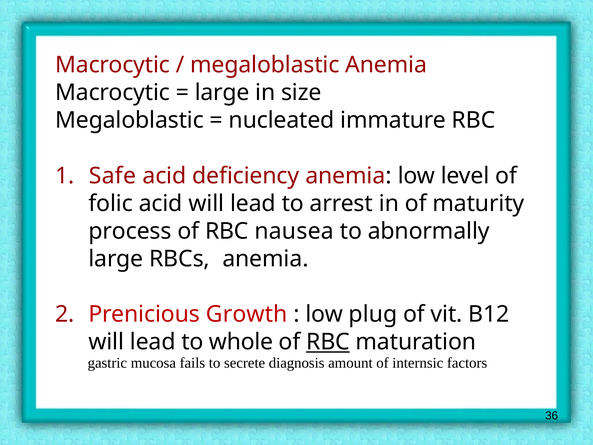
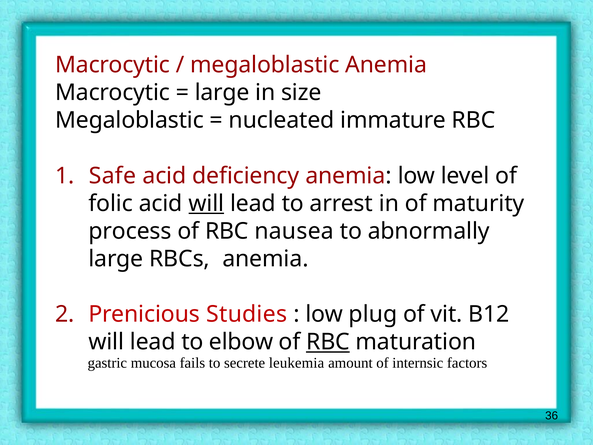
will underline: none -> present (206, 203)
Growth: Growth -> Studies (247, 314)
whole: whole -> elbow (241, 342)
diagnosis: diagnosis -> leukemia (297, 363)
